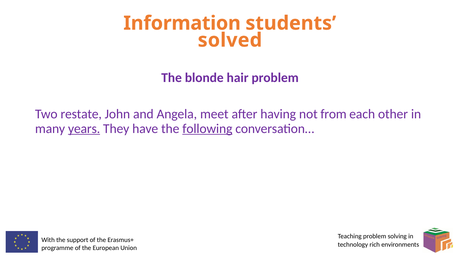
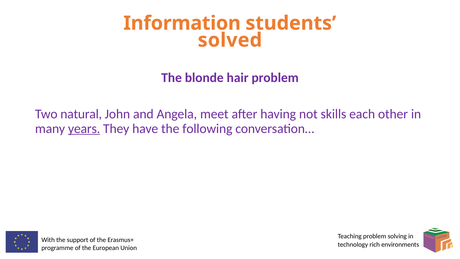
restate: restate -> natural (81, 114)
from: from -> skills (333, 114)
following underline: present -> none (207, 128)
